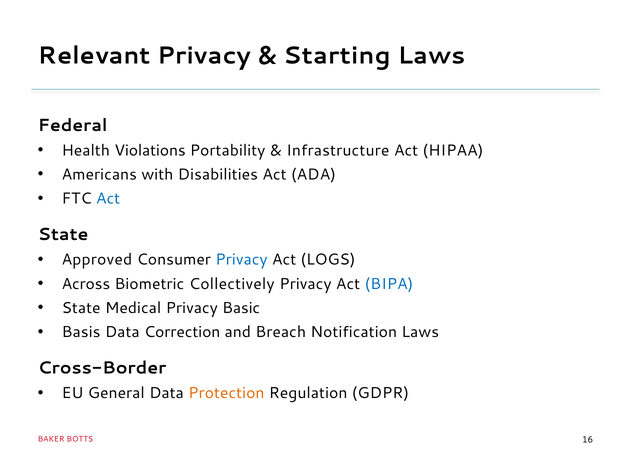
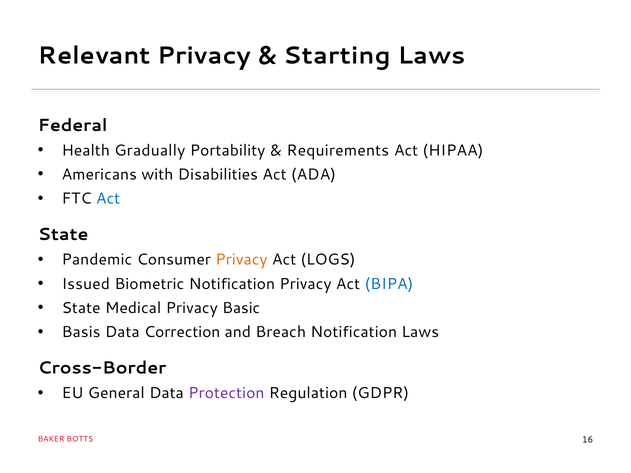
Violations: Violations -> Gradually (150, 150)
Infrastructure: Infrastructure -> Requirements (338, 150)
Approved: Approved -> Pandemic (97, 260)
Privacy colour: blue -> orange (241, 260)
Across: Across -> Issued (86, 284)
Biometric Collectively: Collectively -> Notification (232, 284)
Protection colour: orange -> purple (226, 393)
